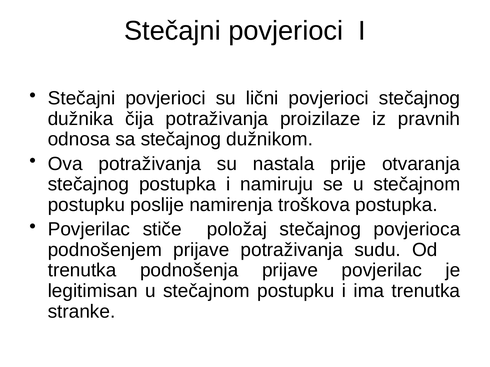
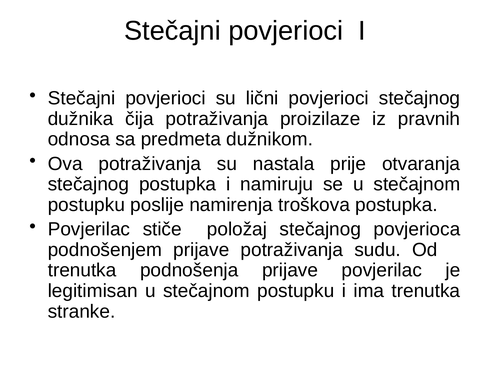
sa stečajnog: stečajnog -> predmeta (181, 140)
